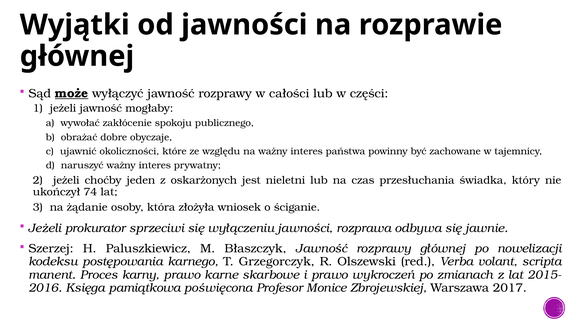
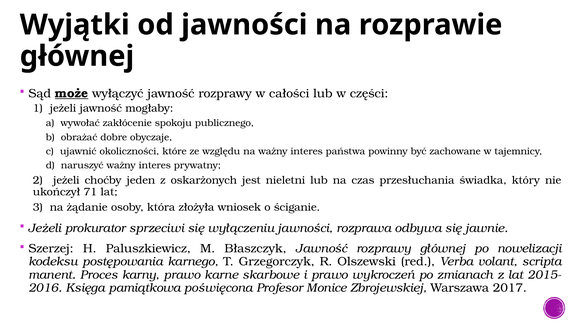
74: 74 -> 71 (90, 192)
